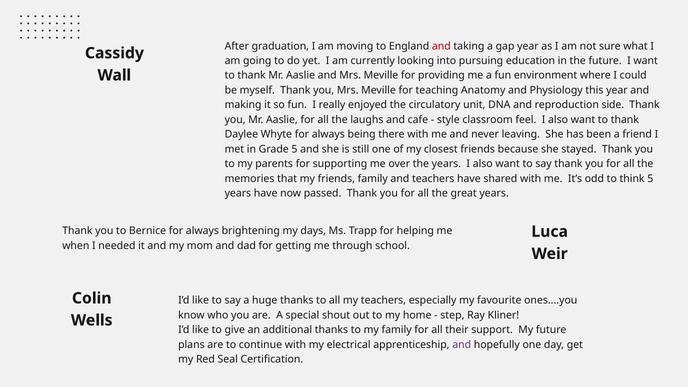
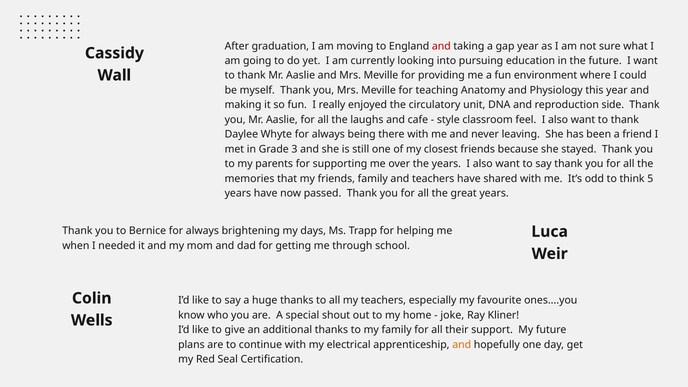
Grade 5: 5 -> 3 (294, 149)
step: step -> joke (452, 315)
and colour: purple -> orange (462, 345)
